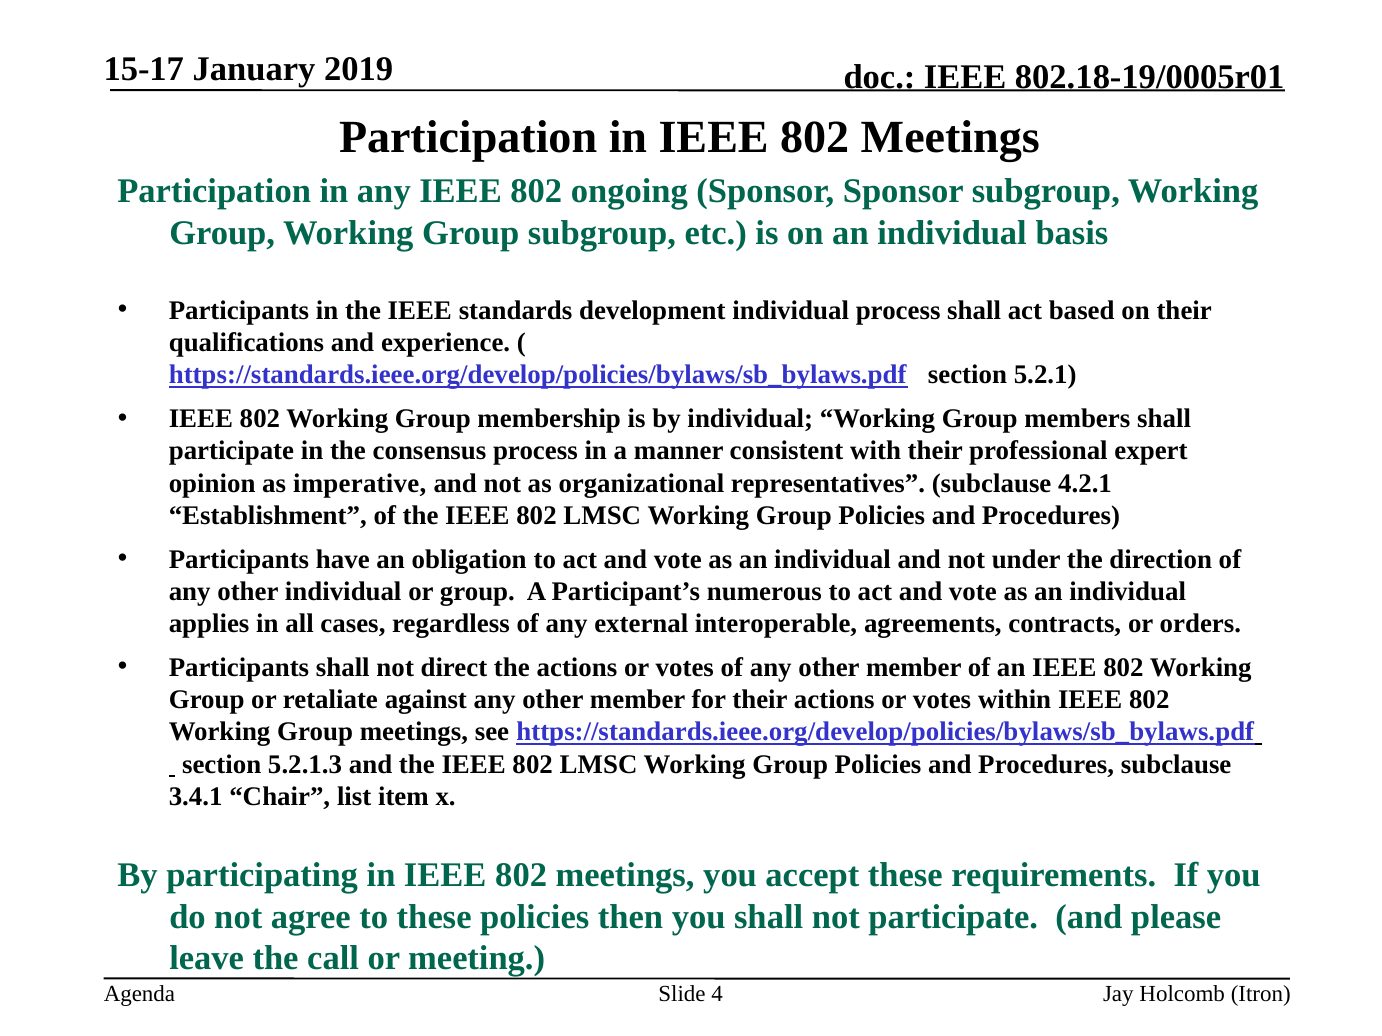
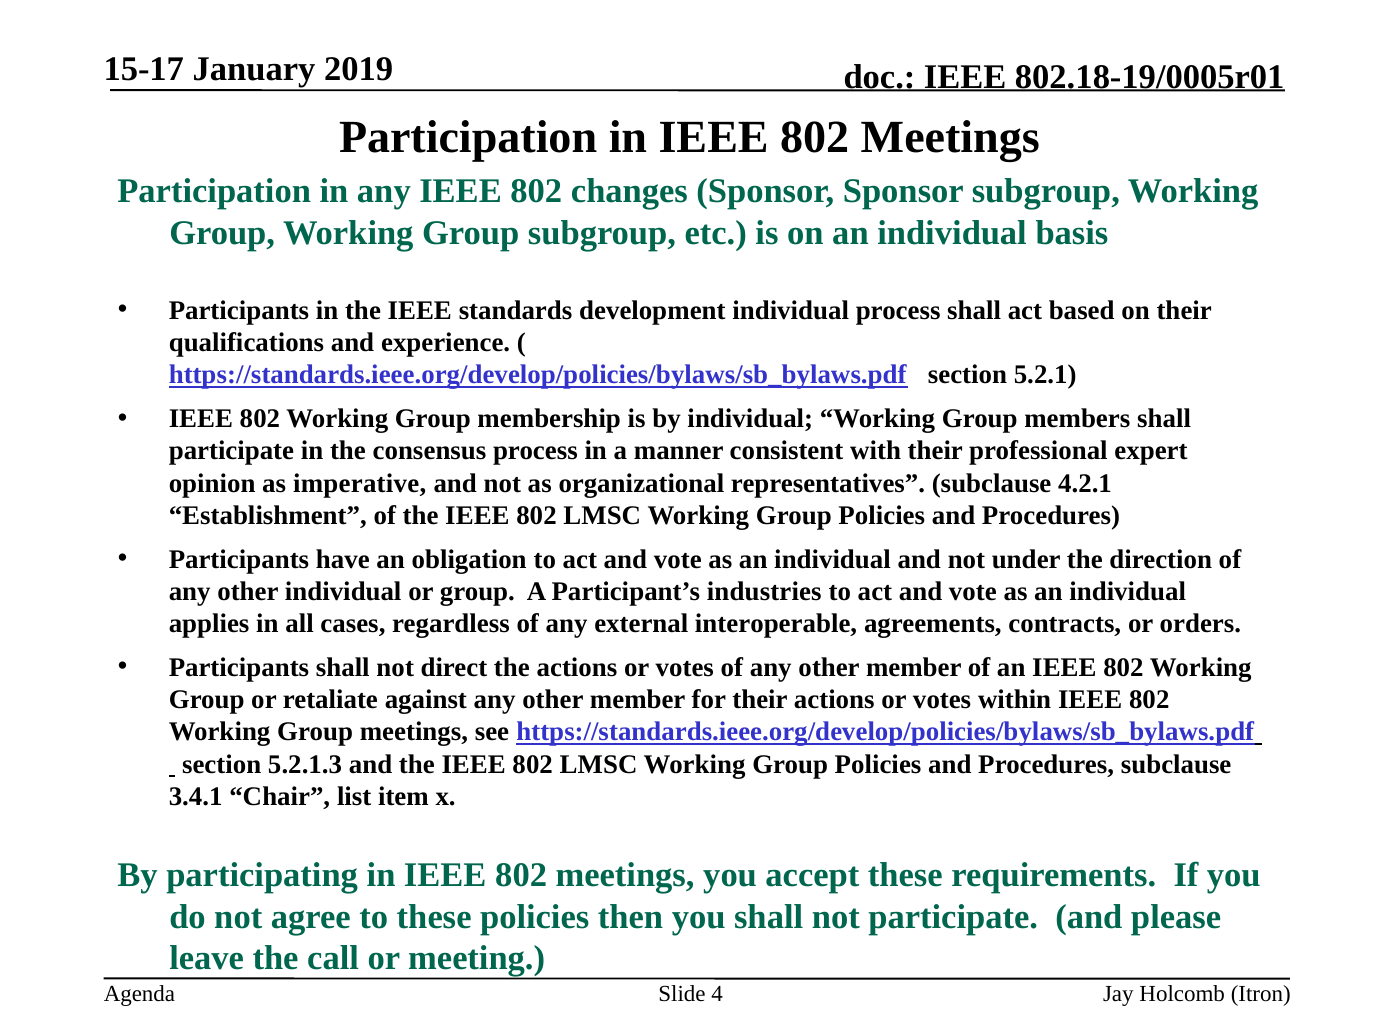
ongoing: ongoing -> changes (629, 191)
numerous: numerous -> industries (764, 592)
